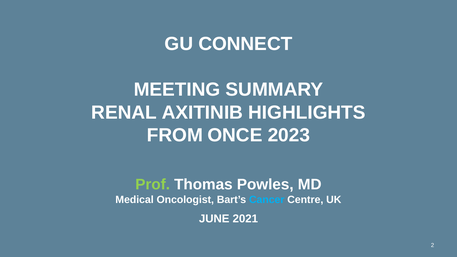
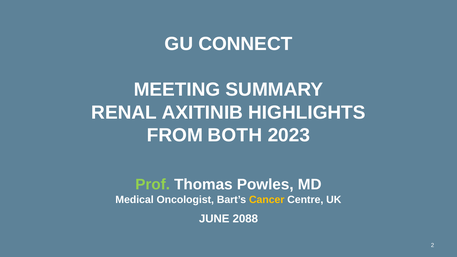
ONCE: ONCE -> BOTH (235, 135)
Cancer colour: light blue -> yellow (267, 200)
2021: 2021 -> 2088 (245, 219)
